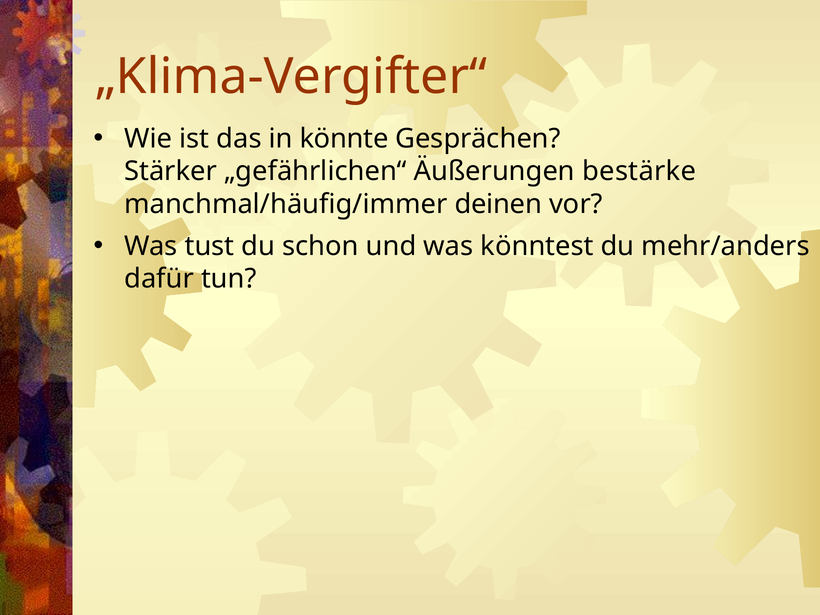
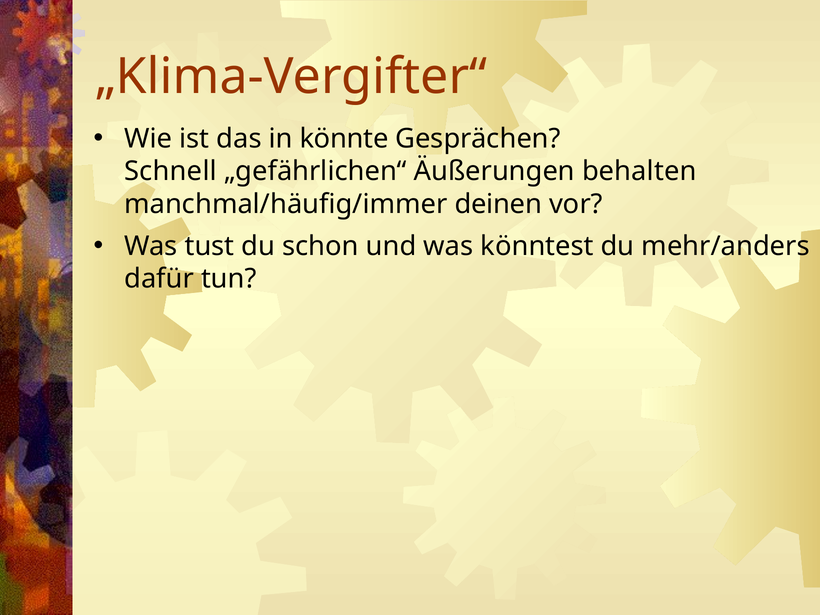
Stärker: Stärker -> Schnell (171, 171)
bestärke: bestärke -> behalten (639, 171)
